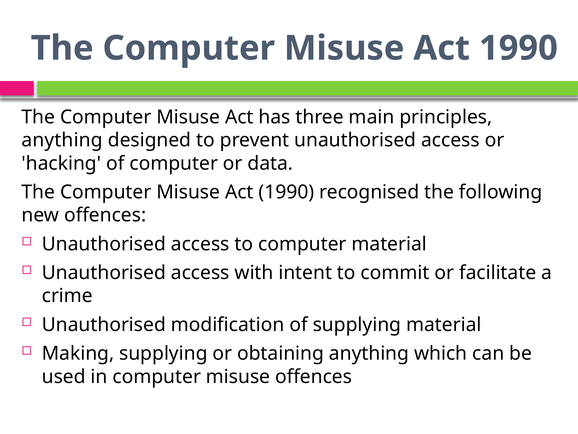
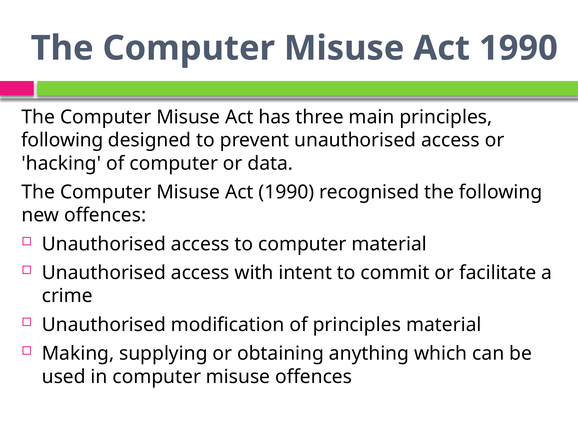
anything: anything -> following (62, 140)
of supplying: supplying -> principles (357, 324)
